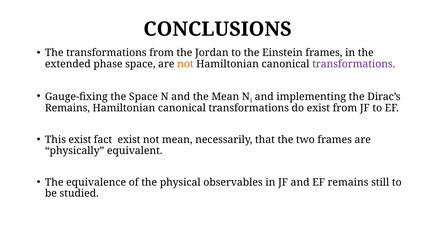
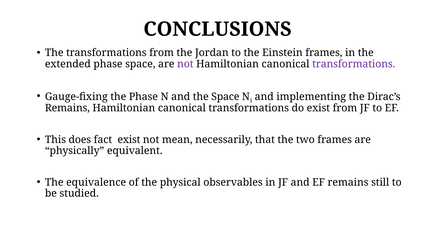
not colour: orange -> purple (185, 64)
the Space: Space -> Phase (143, 97)
the Mean: Mean -> Space (225, 97)
This exist: exist -> does (80, 140)
